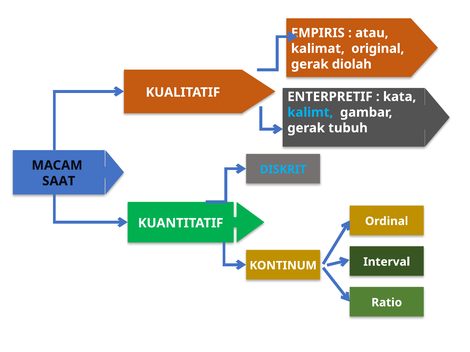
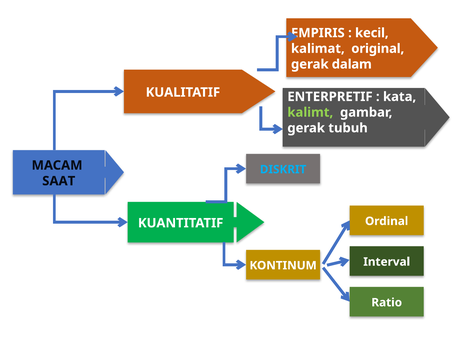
atau: atau -> kecil (372, 33)
diolah: diolah -> dalam (352, 64)
kalimt colour: light blue -> light green (310, 113)
